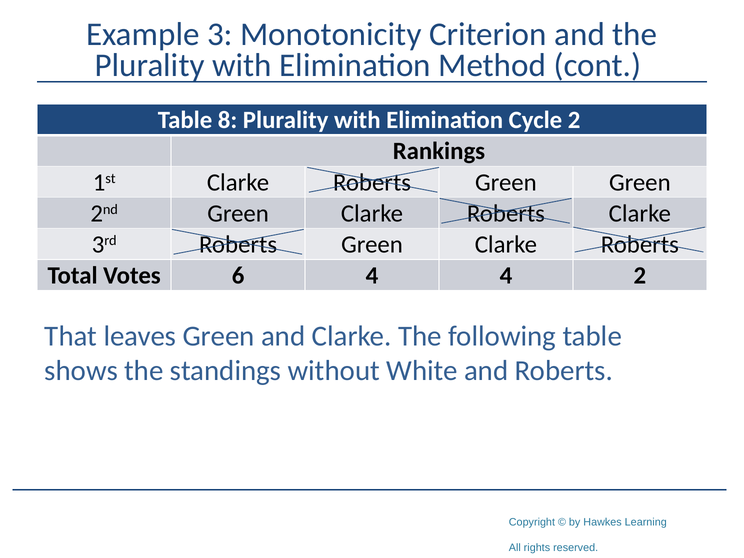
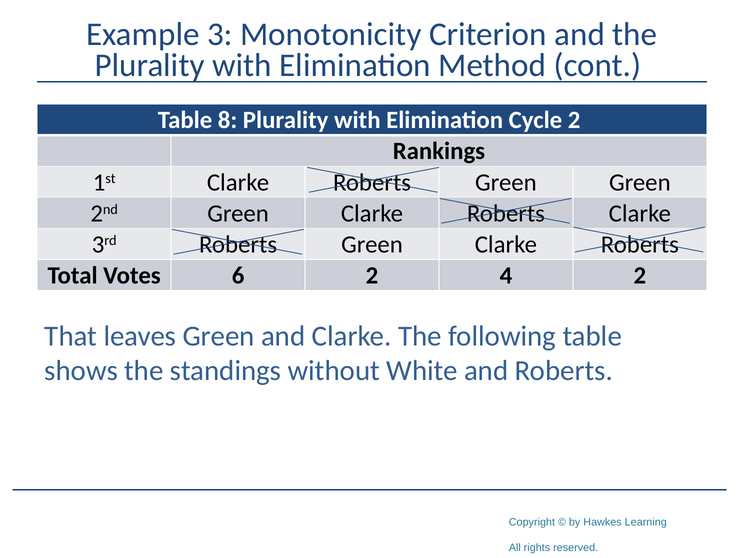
6 4: 4 -> 2 (372, 275)
